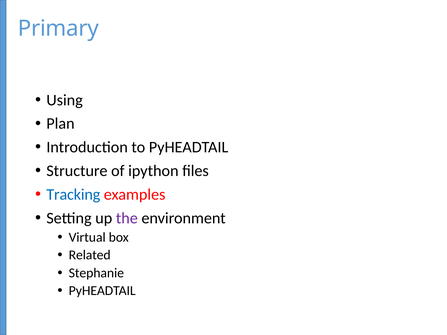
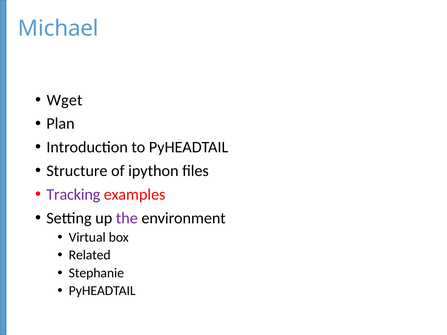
Primary: Primary -> Michael (58, 28)
Using: Using -> Wget (65, 100)
Tracking colour: blue -> purple (73, 195)
